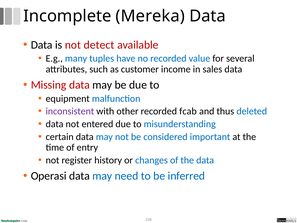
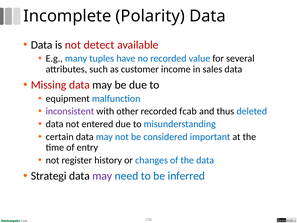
Mereka: Mereka -> Polarity (150, 16)
Operasi: Operasi -> Strategi (49, 176)
may colour: blue -> purple (102, 176)
